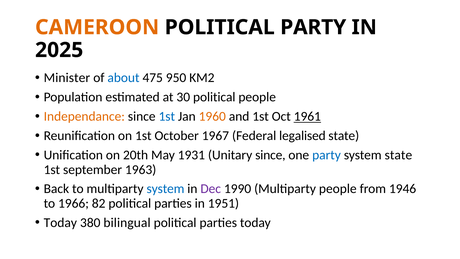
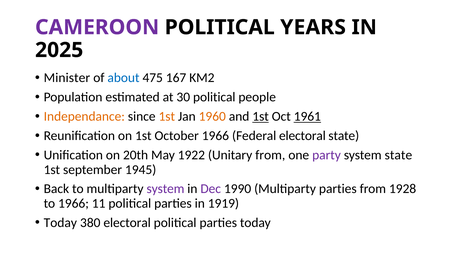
CAMEROON colour: orange -> purple (97, 27)
POLITICAL PARTY: PARTY -> YEARS (313, 27)
950: 950 -> 167 (176, 78)
1st colour: blue -> orange (167, 116)
1st underline: none -> present (261, 116)
October 1967: 1967 -> 1966 (215, 136)
Federal legalised: legalised -> electoral (302, 136)
1931: 1931 -> 1922 (191, 155)
Unitary since: since -> from (270, 155)
party colour: blue -> purple (327, 155)
1963: 1963 -> 1945 (141, 169)
system colour: blue -> purple (165, 189)
Multiparty people: people -> parties (338, 189)
1946: 1946 -> 1928 (403, 189)
82: 82 -> 11 (99, 203)
1951: 1951 -> 1919 (223, 203)
380 bilingual: bilingual -> electoral (127, 222)
